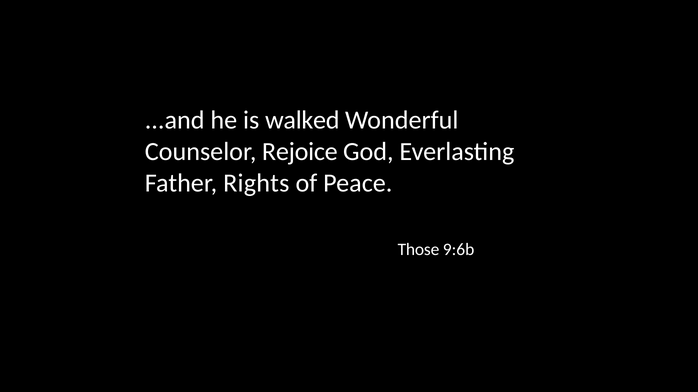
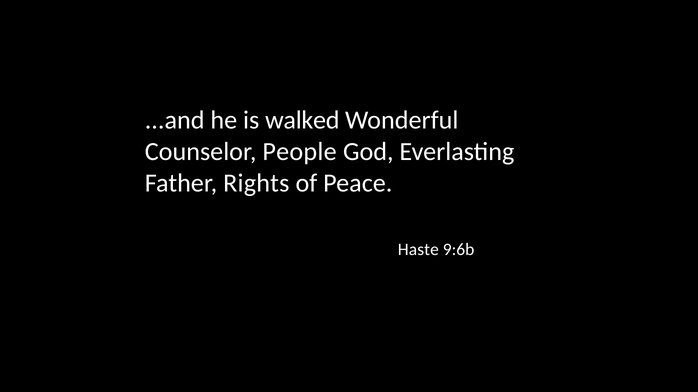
Rejoice: Rejoice -> People (300, 152)
Those: Those -> Haste (418, 250)
